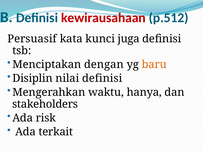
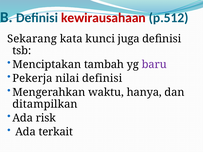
Persuasif: Persuasif -> Sekarang (32, 39)
dengan: dengan -> tambah (104, 65)
baru colour: orange -> purple (154, 65)
Disiplin: Disiplin -> Pekerja (32, 78)
stakeholders: stakeholders -> ditampilkan (45, 104)
